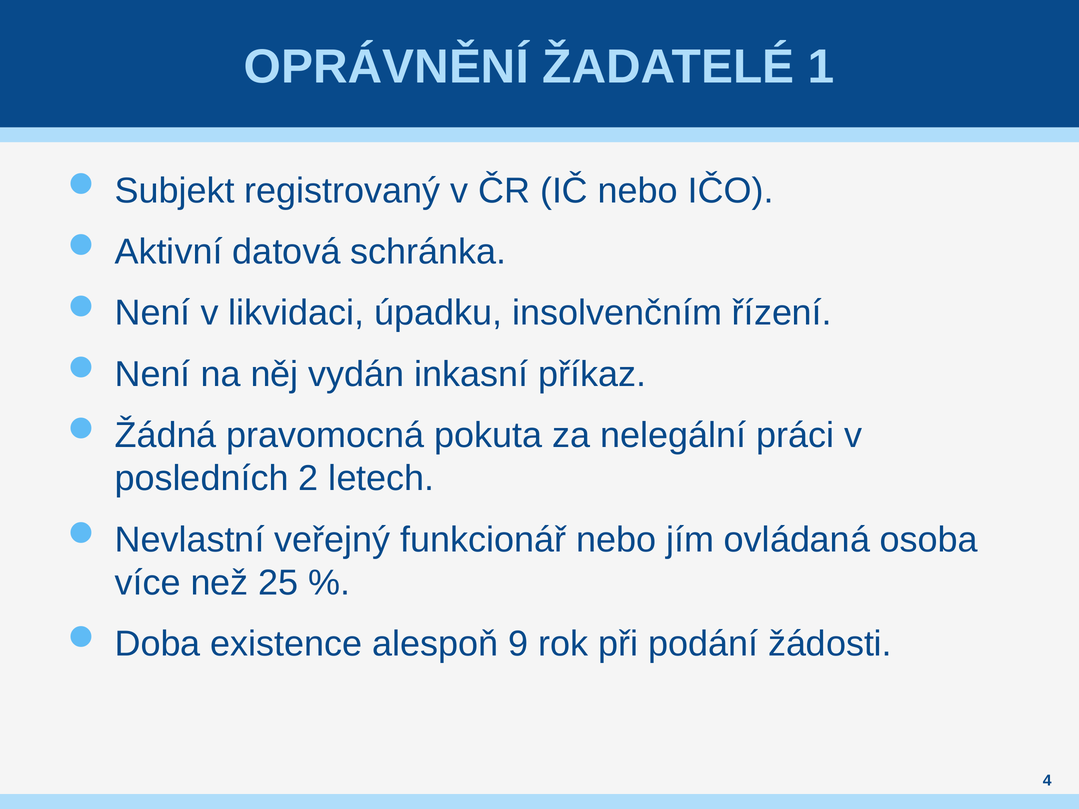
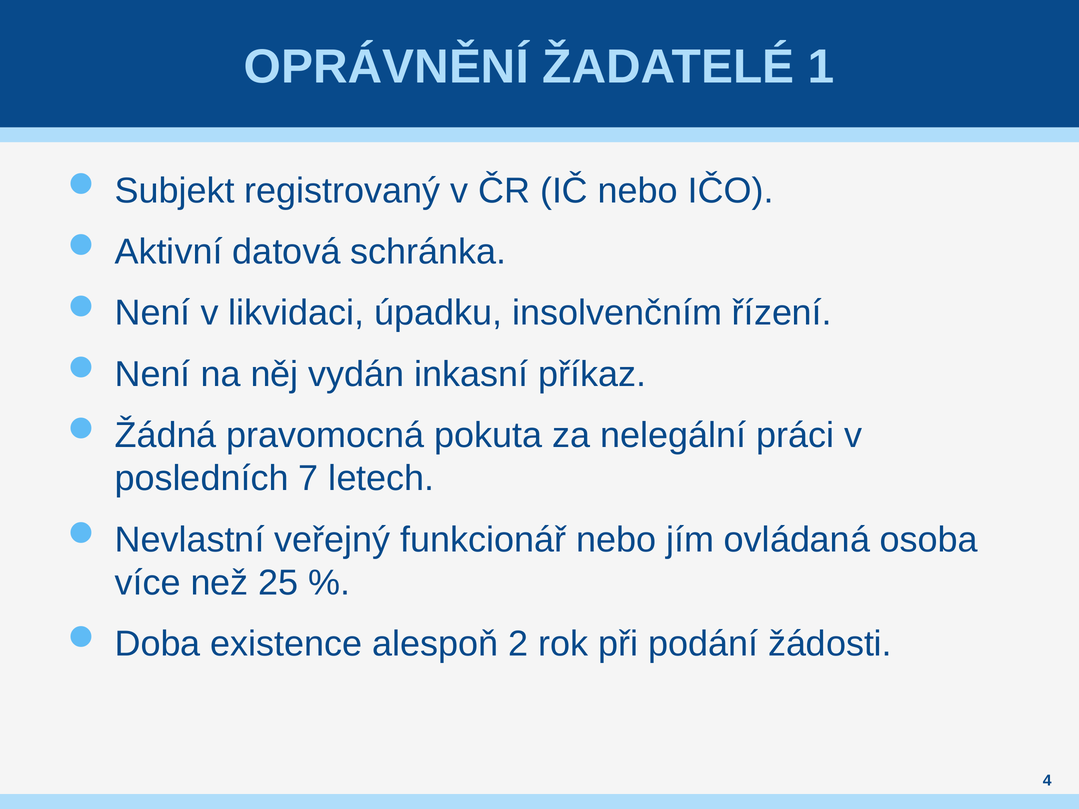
2: 2 -> 7 (308, 479)
9: 9 -> 2 (518, 644)
